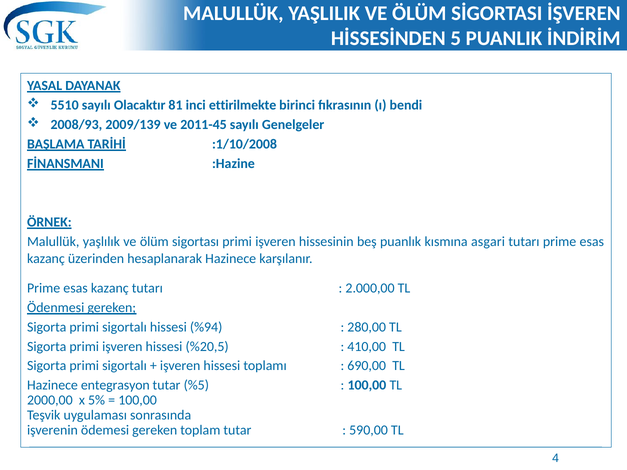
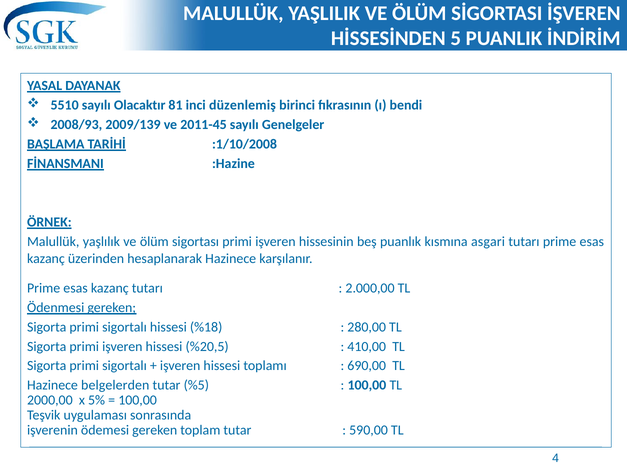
ettirilmekte: ettirilmekte -> düzenlemiş (242, 105)
%94: %94 -> %18 (206, 327)
entegrasyon: entegrasyon -> belgelerden (115, 385)
